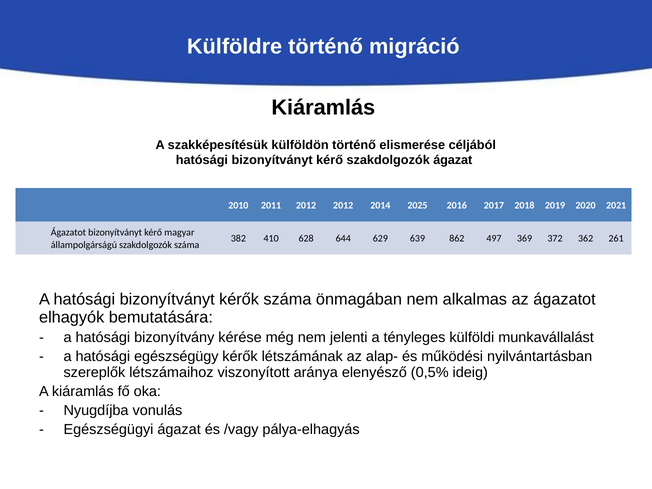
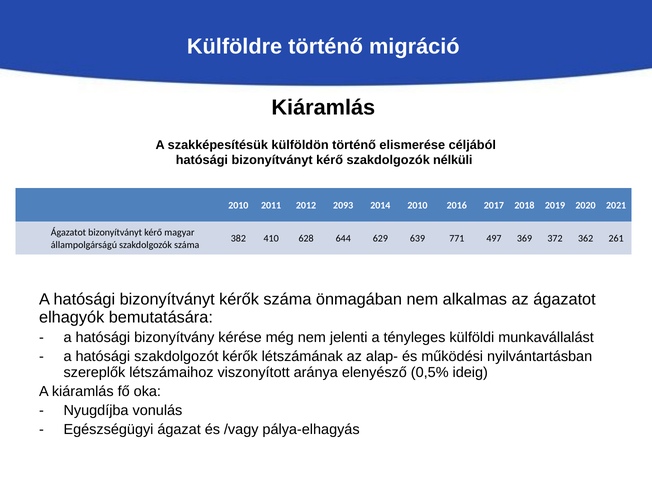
szakdolgozók ágazat: ágazat -> nélküli (453, 160)
2012 2012: 2012 -> 2093 (343, 205)
2014 2025: 2025 -> 2010 (417, 205)
862: 862 -> 771 (457, 239)
egészségügy: egészségügy -> szakdolgozót (176, 356)
